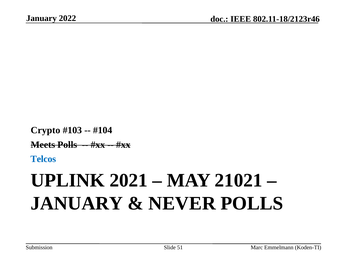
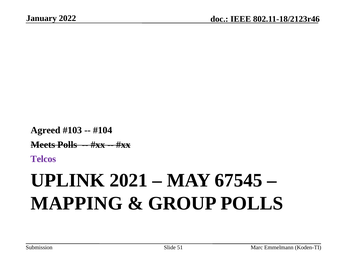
Crypto: Crypto -> Agreed (45, 130)
Telcos colour: blue -> purple (43, 159)
21021: 21021 -> 67545 (239, 180)
JANUARY: JANUARY -> MAPPING (77, 203)
NEVER: NEVER -> GROUP (182, 203)
